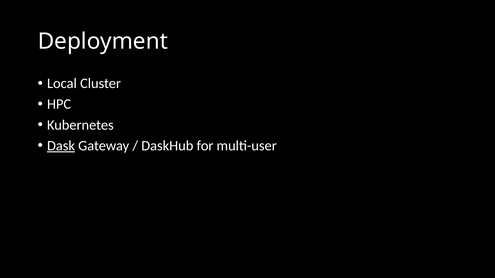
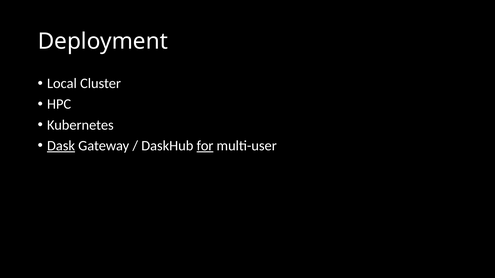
for underline: none -> present (205, 146)
